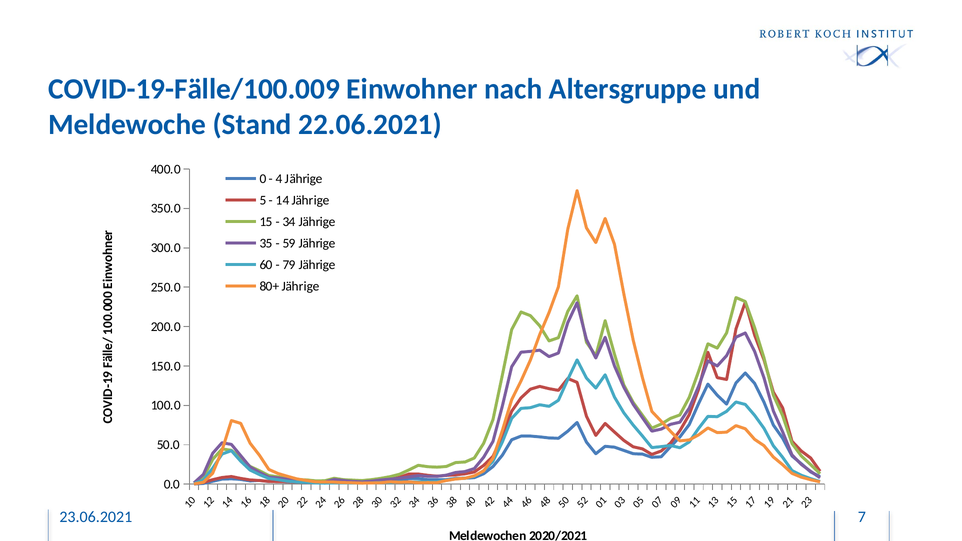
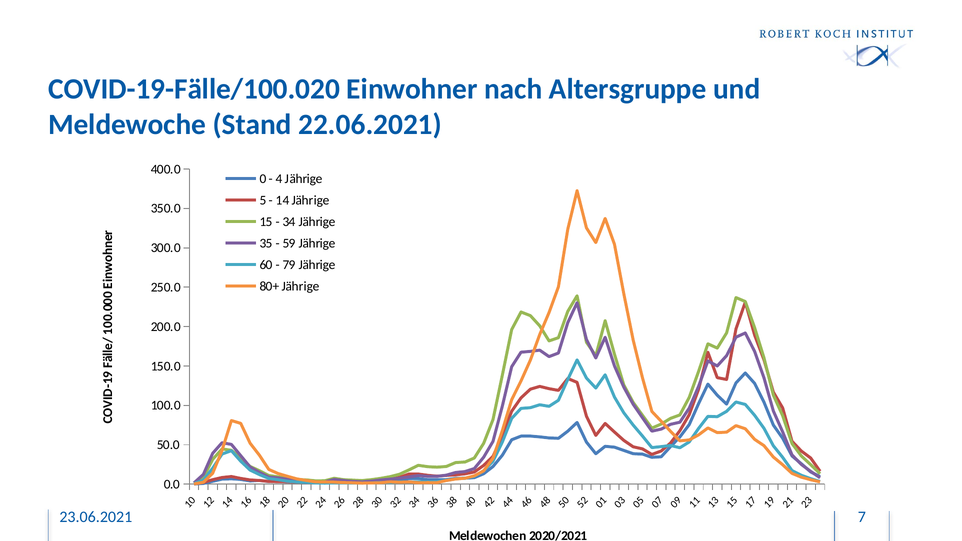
COVID-19-Fälle/100.009: COVID-19-Fälle/100.009 -> COVID-19-Fälle/100.020 (194, 89)
